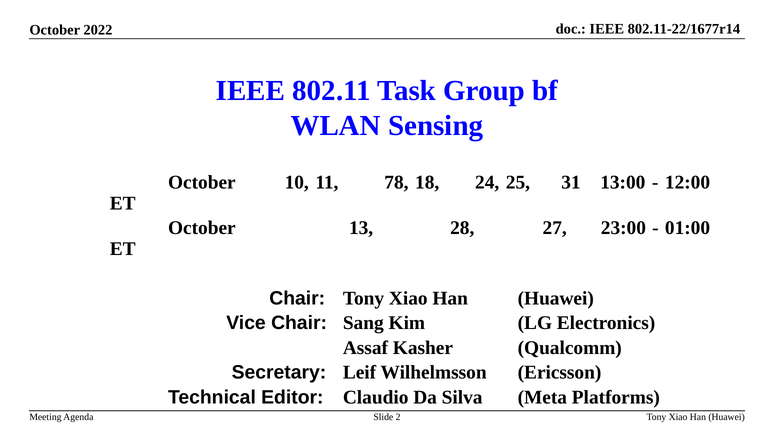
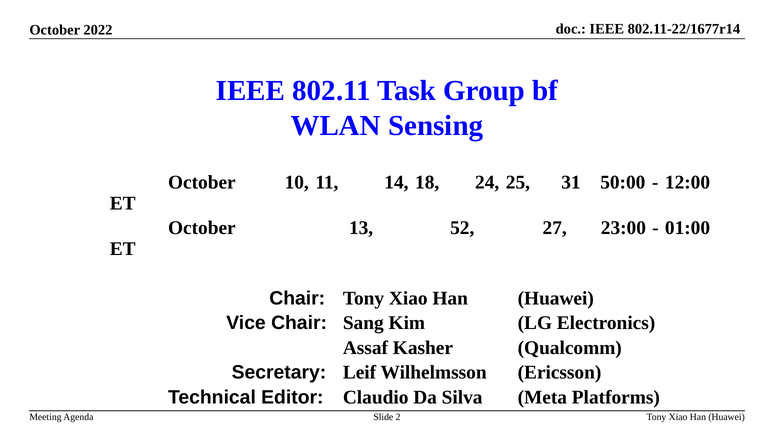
78: 78 -> 14 (396, 183)
13:00: 13:00 -> 50:00 (623, 183)
28: 28 -> 52 (462, 228)
